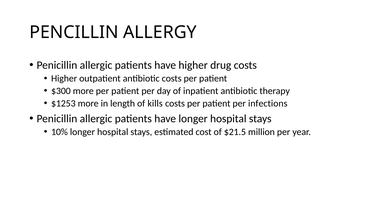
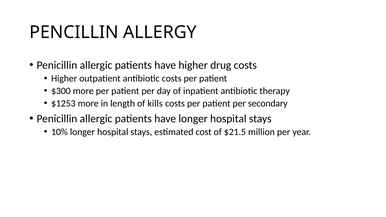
infections: infections -> secondary (268, 103)
